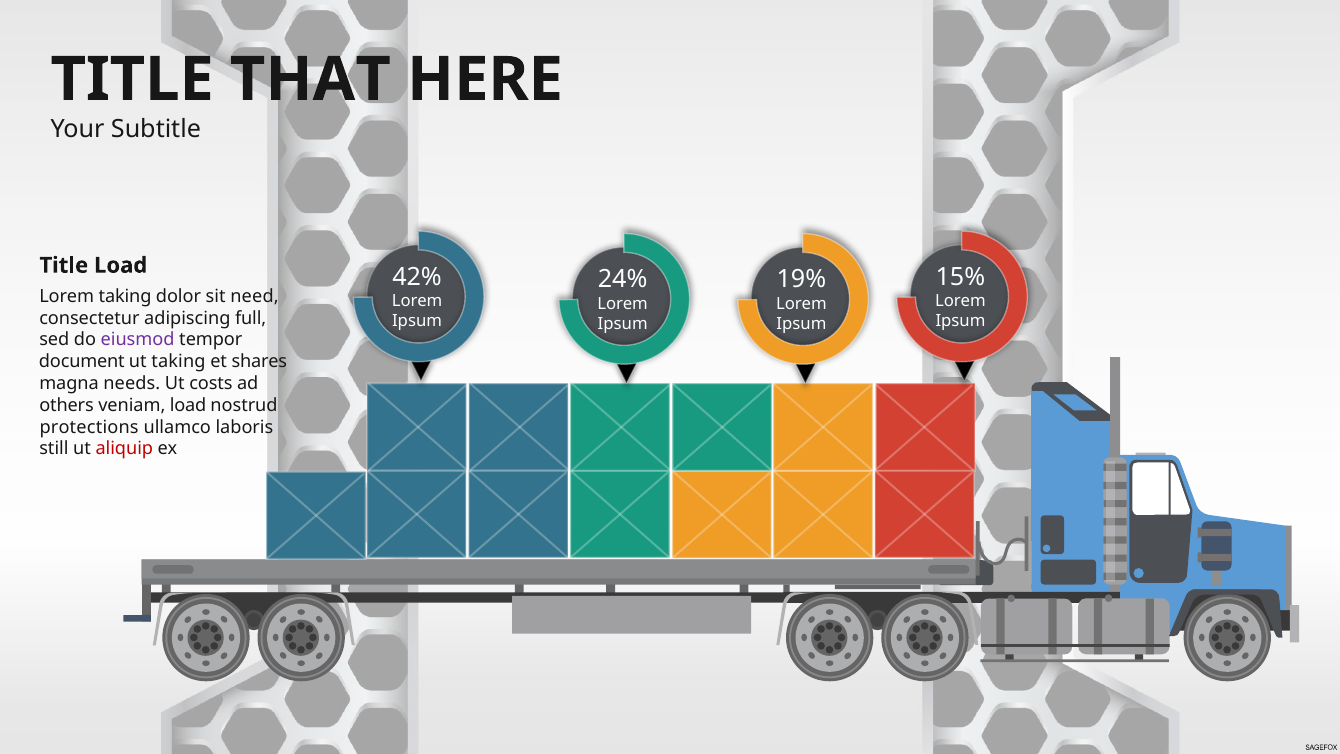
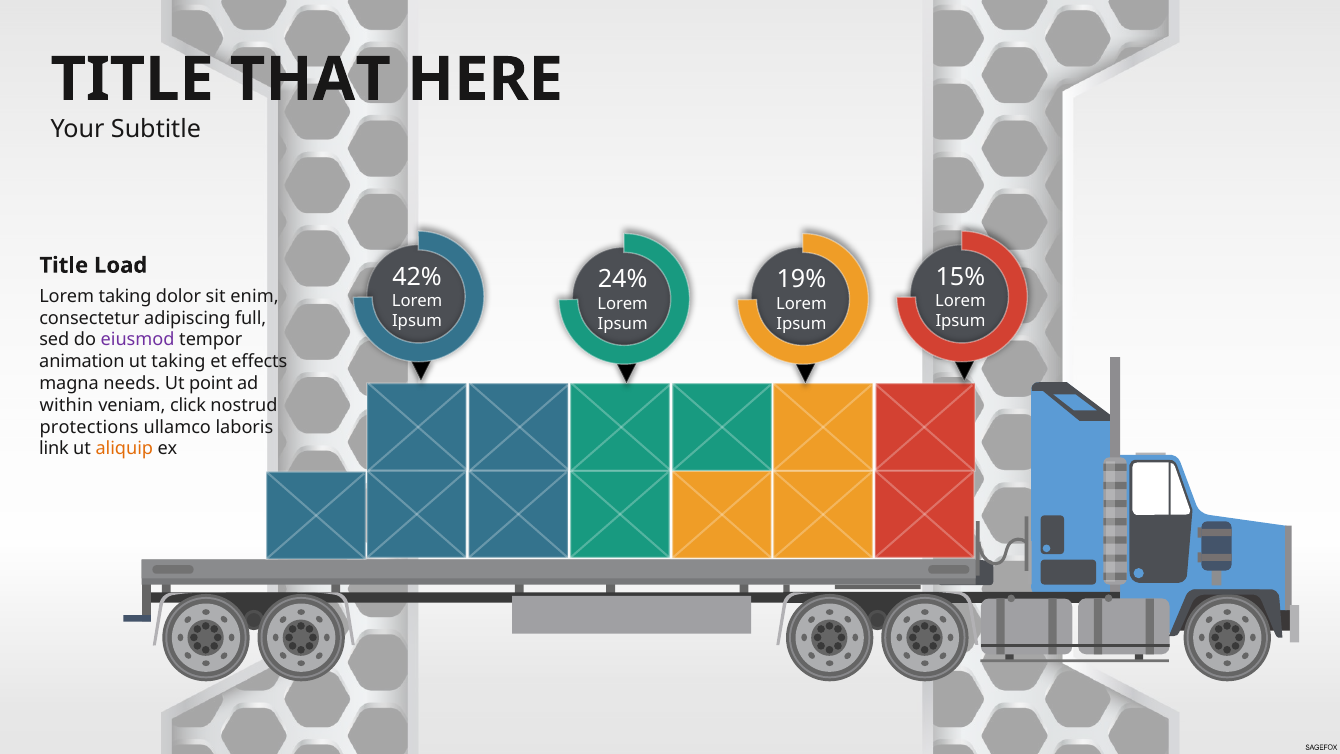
need: need -> enim (255, 296)
document: document -> animation (82, 362)
shares: shares -> effects (259, 362)
costs: costs -> point (211, 383)
others: others -> within (66, 405)
veniam load: load -> click (188, 405)
still: still -> link (54, 449)
aliquip colour: red -> orange (124, 449)
